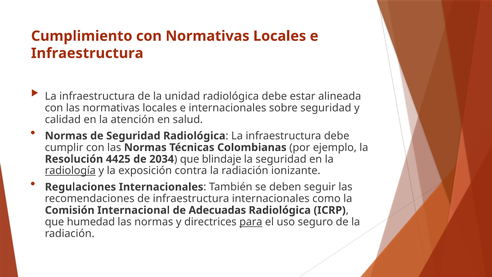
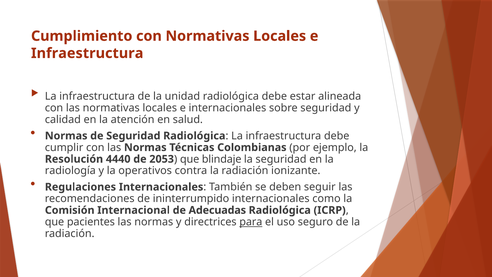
4425: 4425 -> 4440 (118, 159)
2034: 2034 -> 2053 (162, 159)
radiología underline: present -> none (70, 171)
exposición: exposición -> operativos (145, 171)
de infraestructura: infraestructura -> ininterrumpido (191, 198)
humedad: humedad -> pacientes (91, 222)
